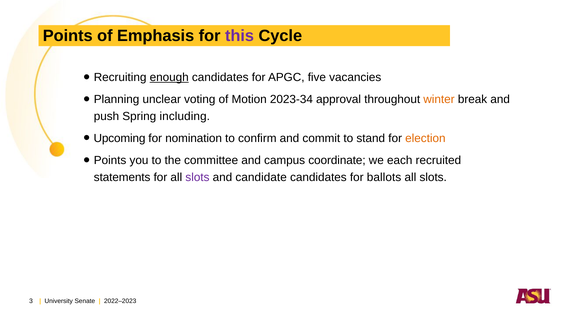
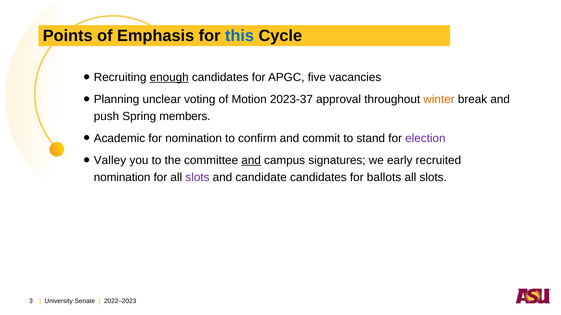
this colour: purple -> blue (240, 36)
2023-34: 2023-34 -> 2023-37 (291, 100)
including: including -> members (185, 116)
Upcoming: Upcoming -> Academic (119, 139)
election colour: orange -> purple (425, 139)
Points: Points -> Valley (110, 161)
and underline: none -> present (251, 161)
coordinate: coordinate -> signatures (337, 161)
each: each -> early (400, 161)
statements: statements -> nomination (122, 177)
